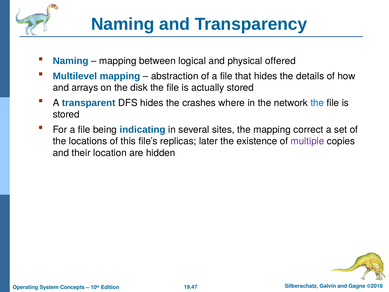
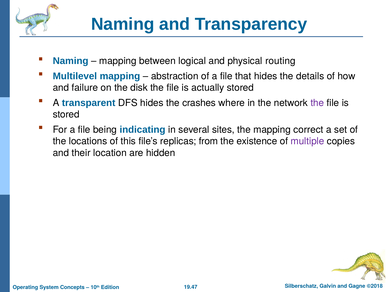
offered: offered -> routing (280, 61)
arrays: arrays -> failure (85, 88)
the colour: blue -> purple (317, 103)
later: later -> from (208, 141)
